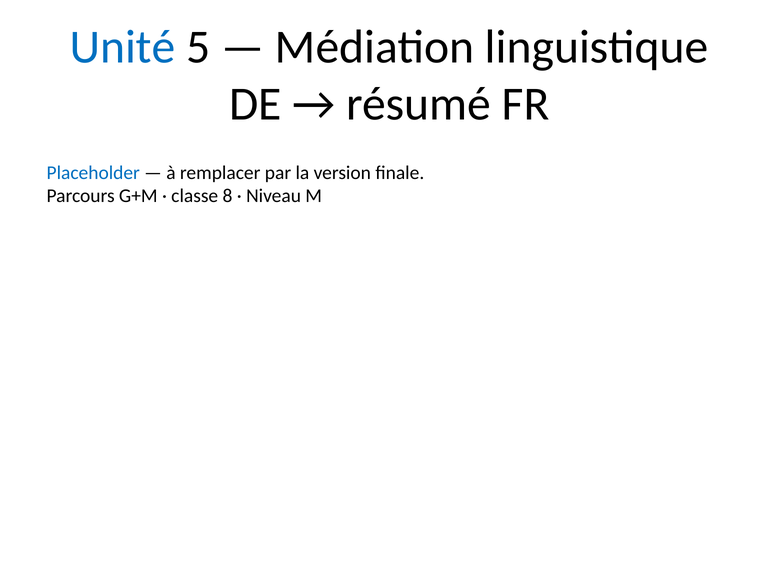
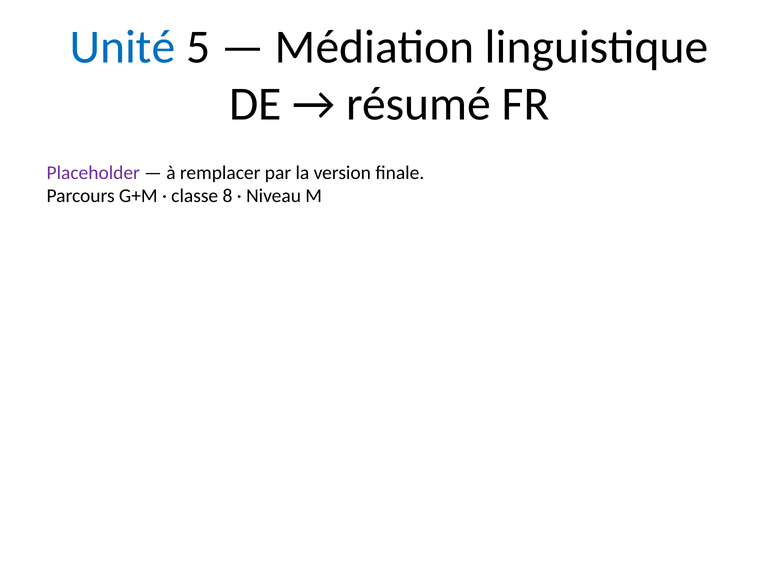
Placeholder colour: blue -> purple (93, 173)
